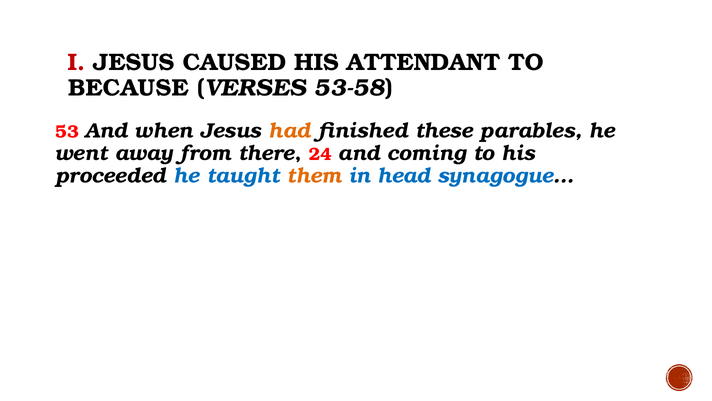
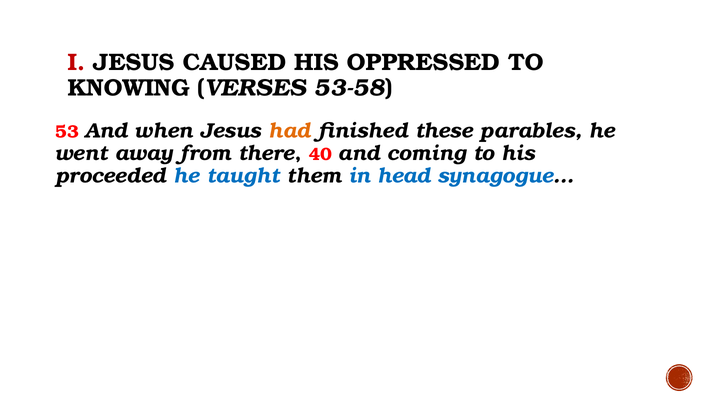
ATTENDANT: ATTENDANT -> OPPRESSED (423, 62)
BECAUSE: BECAUSE -> KNOWING (129, 88)
24: 24 -> 40 (320, 154)
them colour: orange -> black (314, 176)
